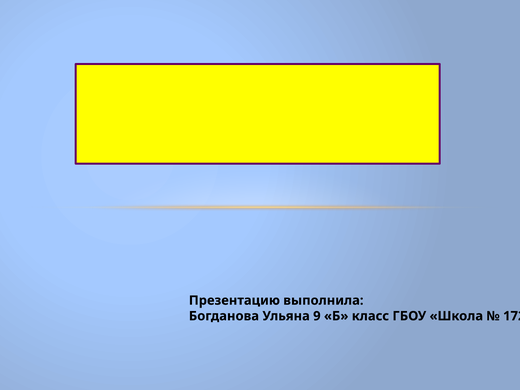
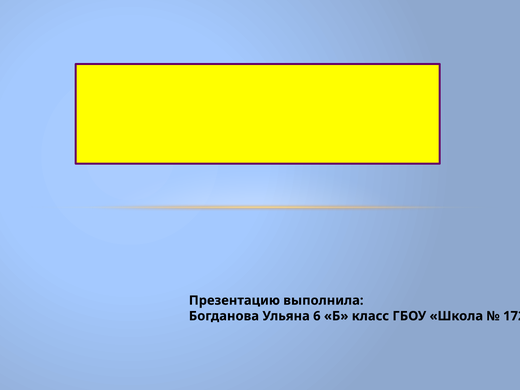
9: 9 -> 6 (317, 316)
